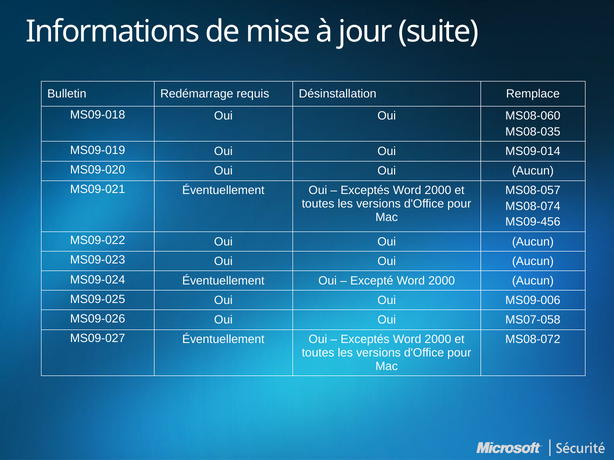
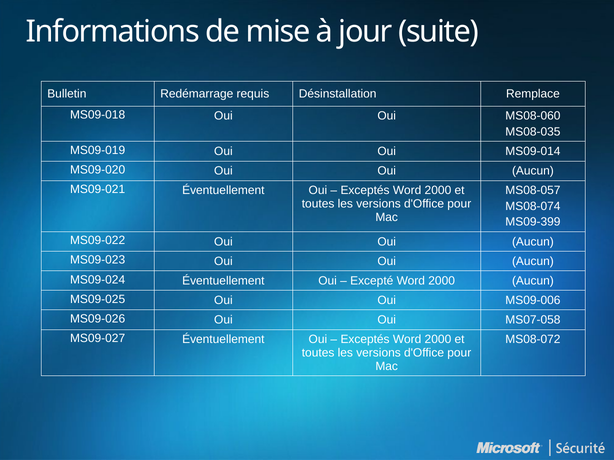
MS09-456: MS09-456 -> MS09-399 (533, 222)
